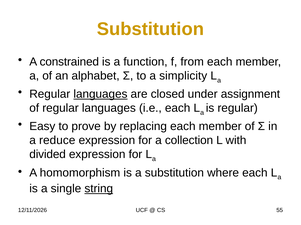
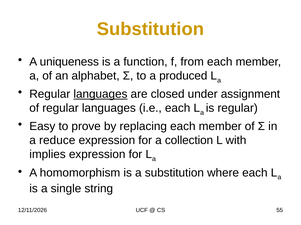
constrained: constrained -> uniqueness (69, 62)
simplicity: simplicity -> produced (183, 76)
divided: divided -> implies (48, 155)
string underline: present -> none (99, 189)
